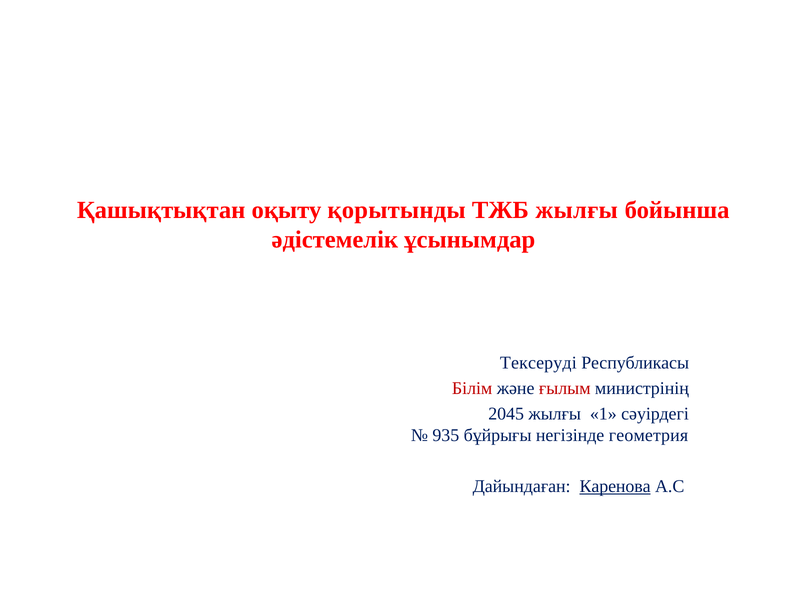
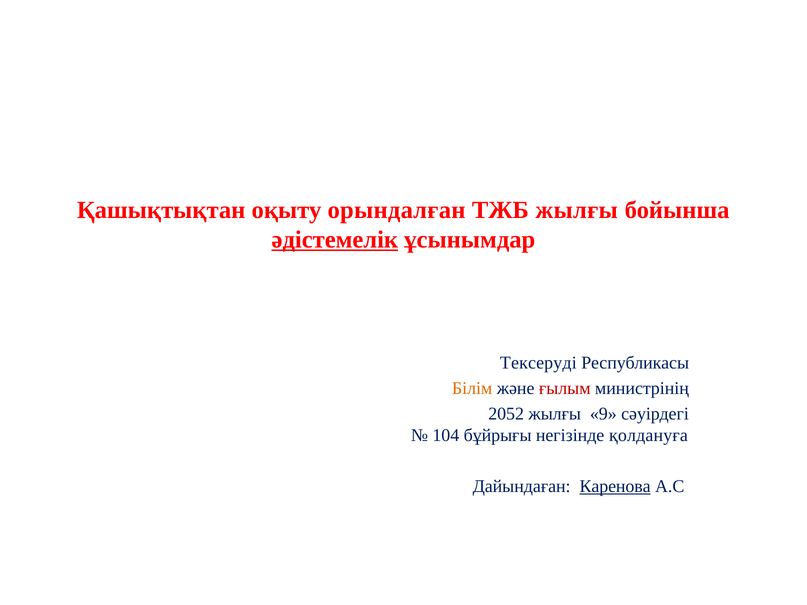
қорытынды: қорытынды -> орындалған (397, 210)
әдістемелік underline: none -> present (335, 240)
Білім colour: red -> orange (472, 388)
2045: 2045 -> 2052 (506, 414)
1: 1 -> 9 (603, 414)
935: 935 -> 104 (446, 435)
геометрия: геометрия -> қолдануға (648, 435)
